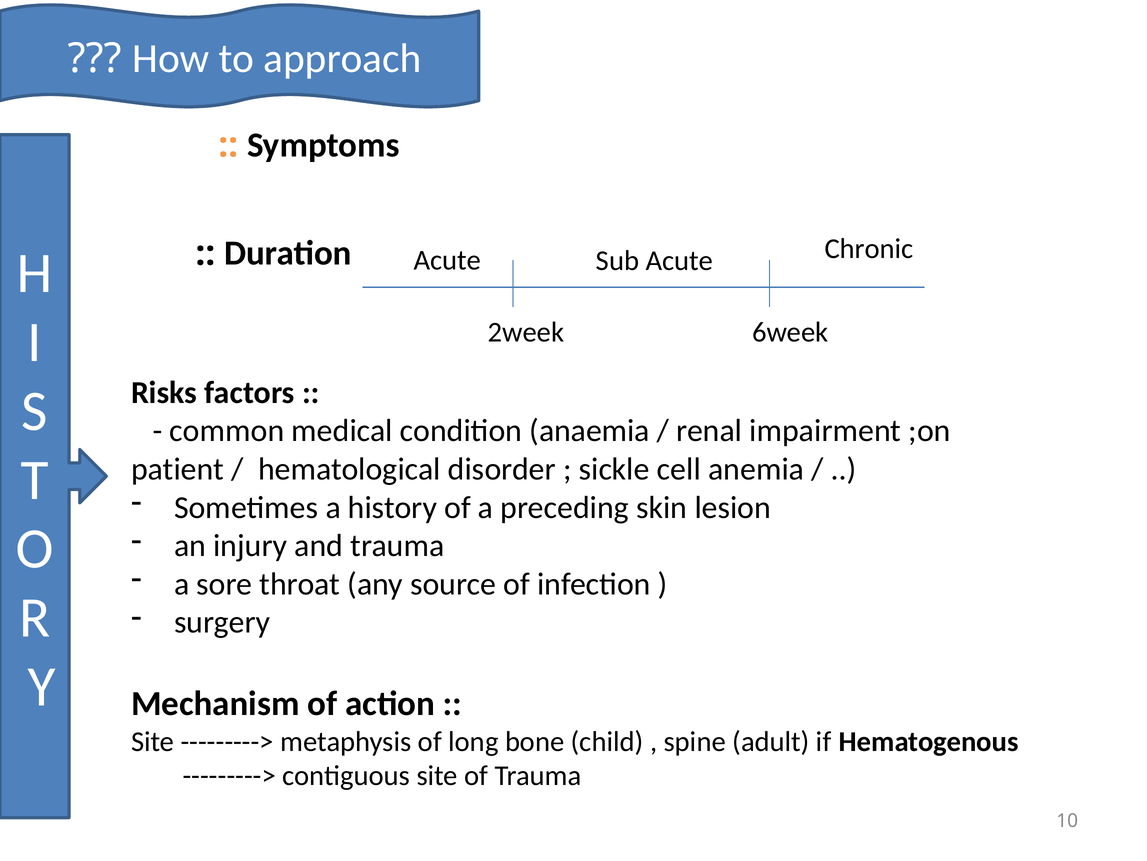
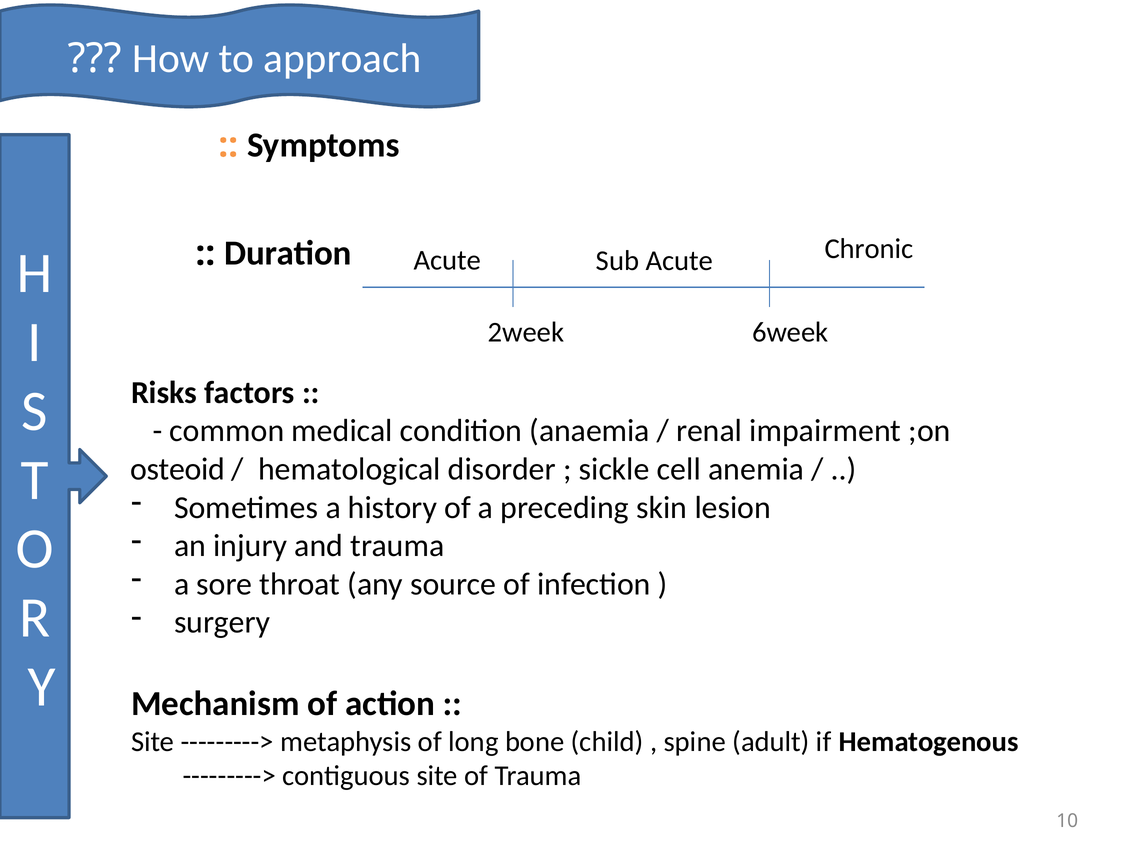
patient: patient -> osteoid (178, 469)
